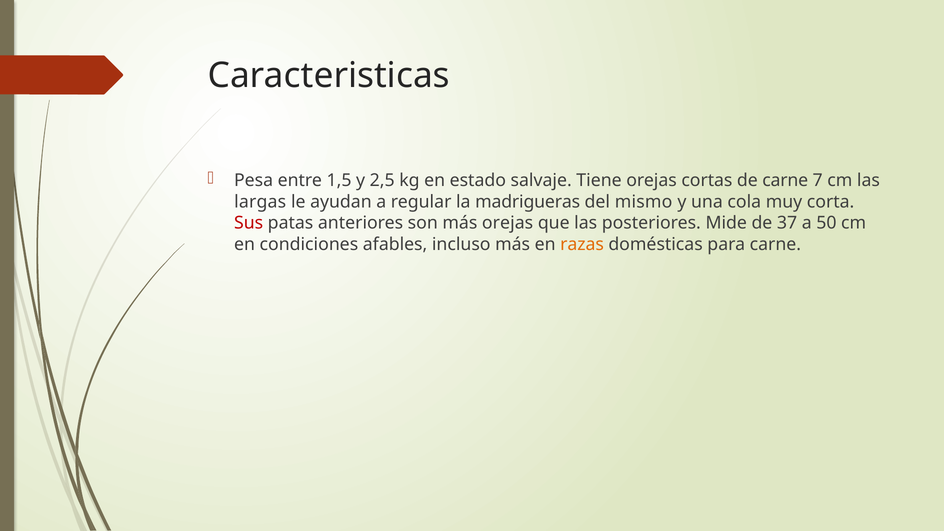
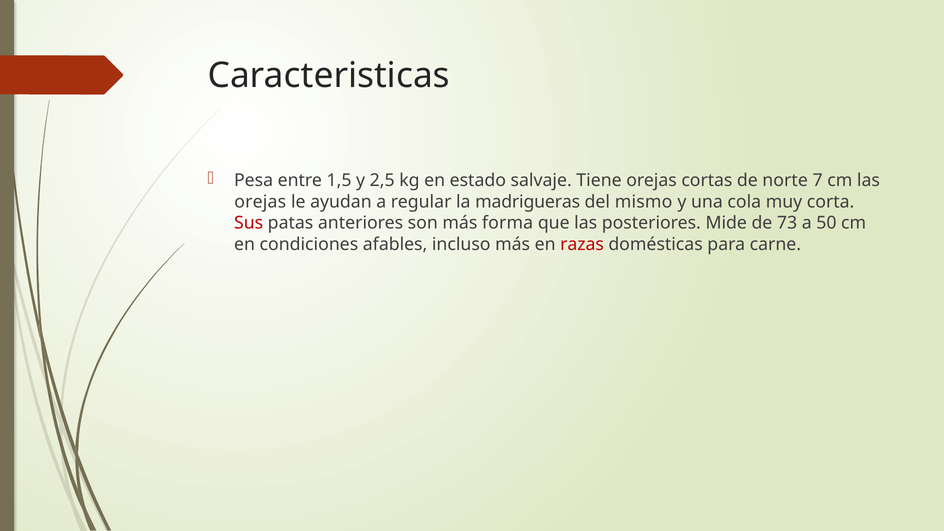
de carne: carne -> norte (785, 181)
largas: largas -> orejas (260, 202)
más orejas: orejas -> forma (508, 223)
37: 37 -> 73 (787, 223)
razas colour: orange -> red (582, 244)
